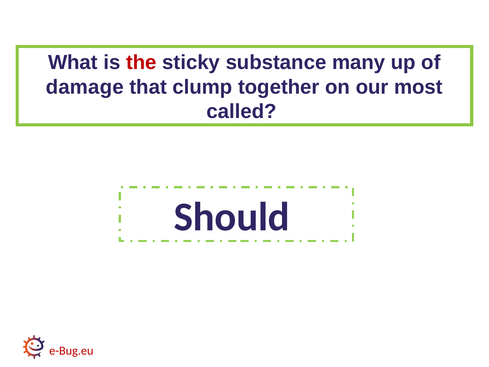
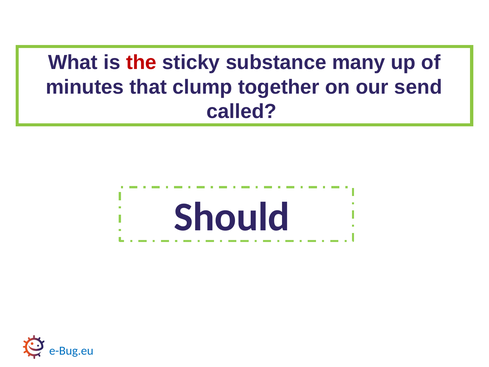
damage: damage -> minutes (85, 87)
most: most -> send (418, 87)
e-Bug.eu colour: red -> blue (71, 351)
